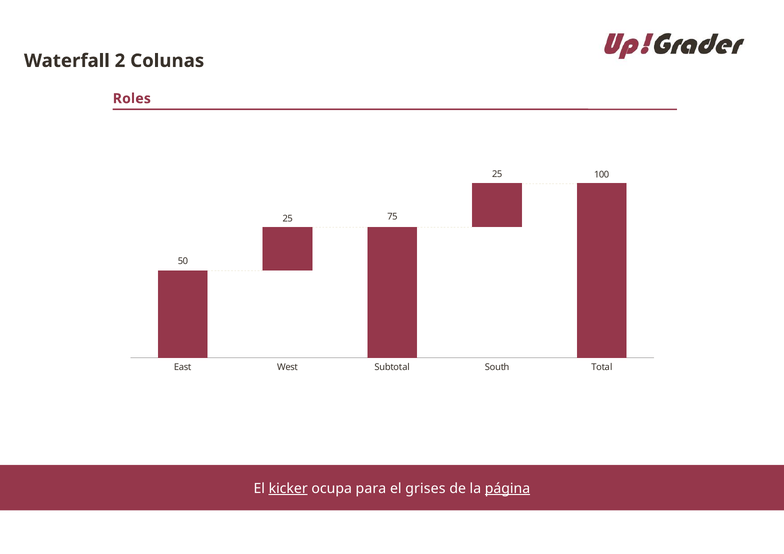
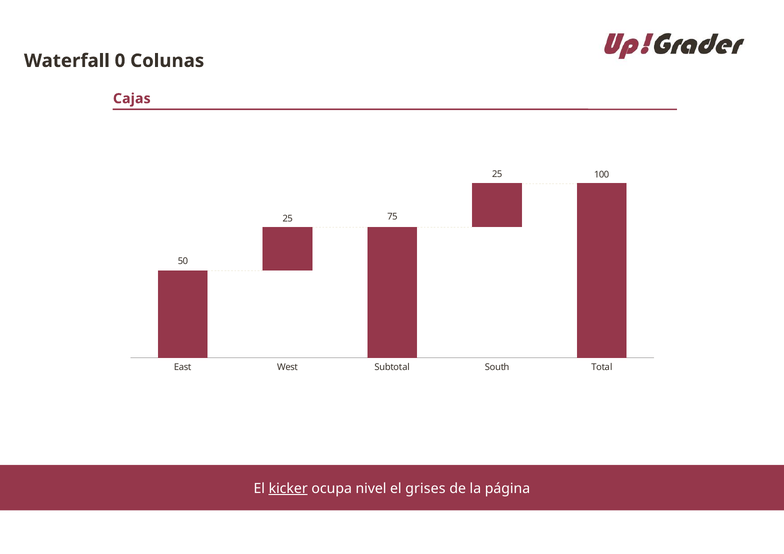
2: 2 -> 0 (120, 61)
Roles: Roles -> Cajas (132, 99)
para: para -> nivel (371, 489)
página underline: present -> none (507, 489)
